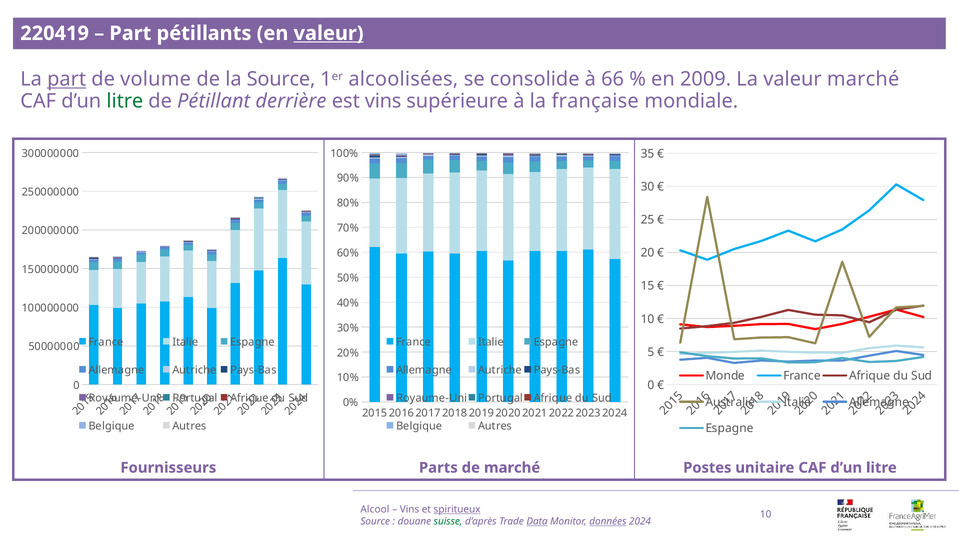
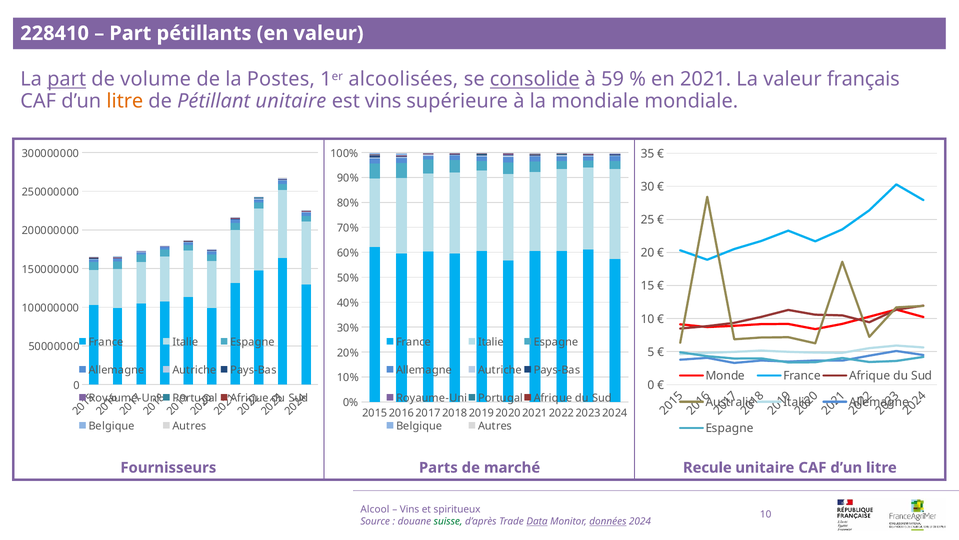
220419: 220419 -> 228410 (55, 33)
valeur underline: present -> none (329, 33)
la Source: Source -> Postes (281, 79)
consolide underline: none -> present (535, 79)
66: 66 -> 59 (613, 79)
2009: 2009 -> 2021 (706, 79)
valeur marché: marché -> français (863, 79)
litre colour: green -> orange (125, 101)
Pétillant derrière: derrière -> unitaire (291, 101)
la française: française -> mondiale (595, 101)
Postes: Postes -> Recule (707, 467)
spiritueux underline: present -> none (457, 509)
